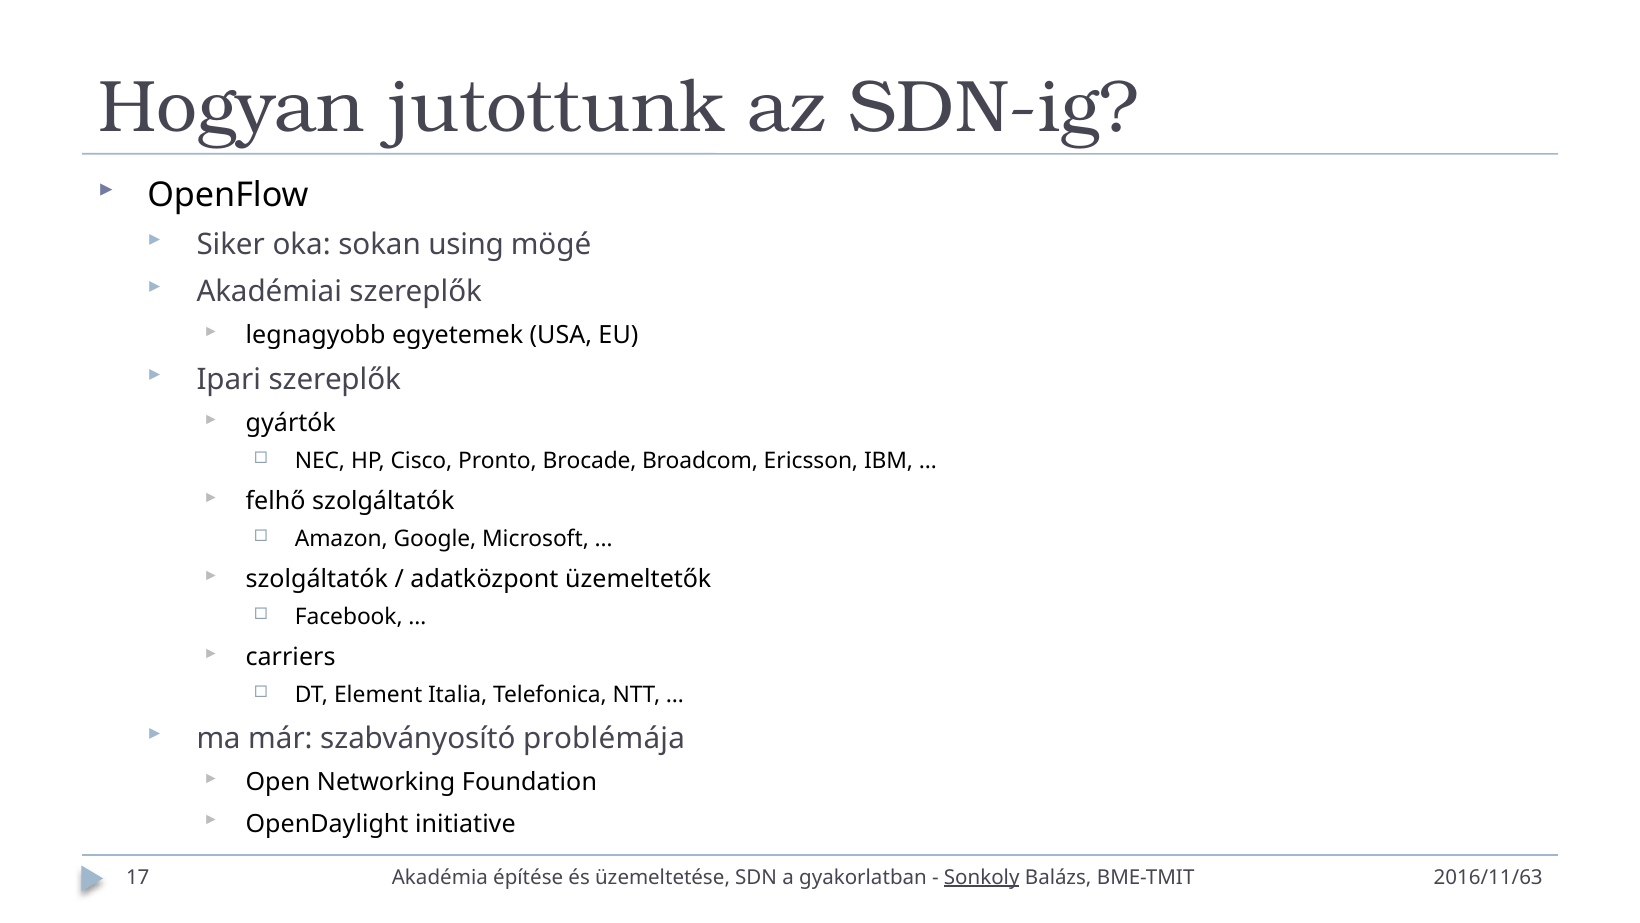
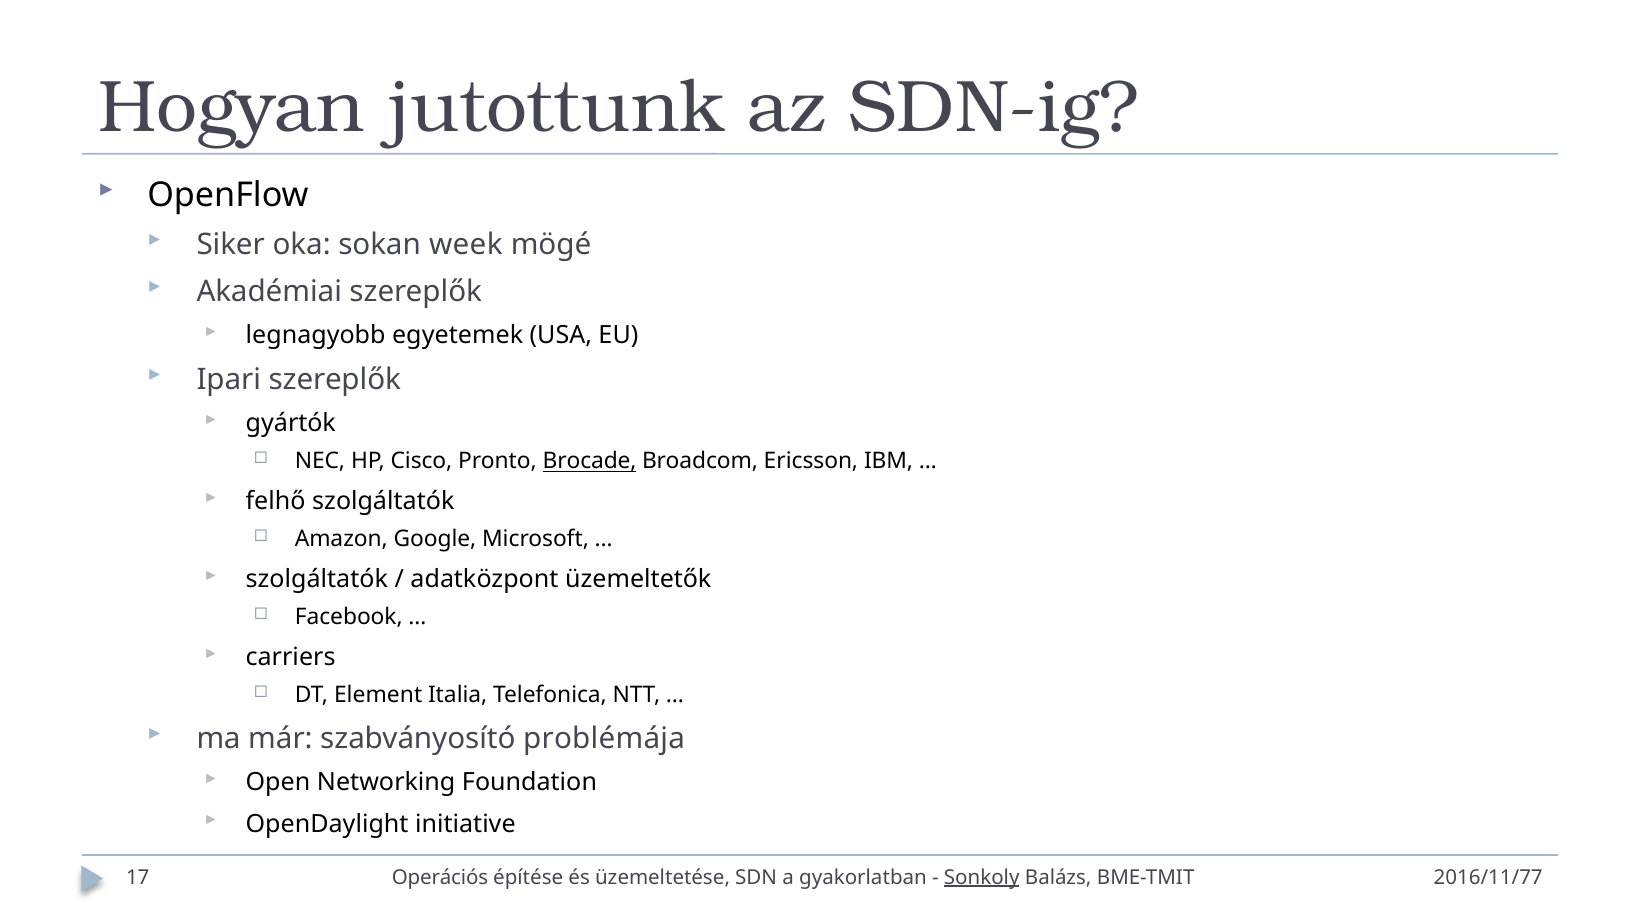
using: using -> week (466, 244)
Brocade underline: none -> present (590, 461)
Akadémia: Akadémia -> Operációs (440, 877)
2016/11/63: 2016/11/63 -> 2016/11/77 (1488, 877)
